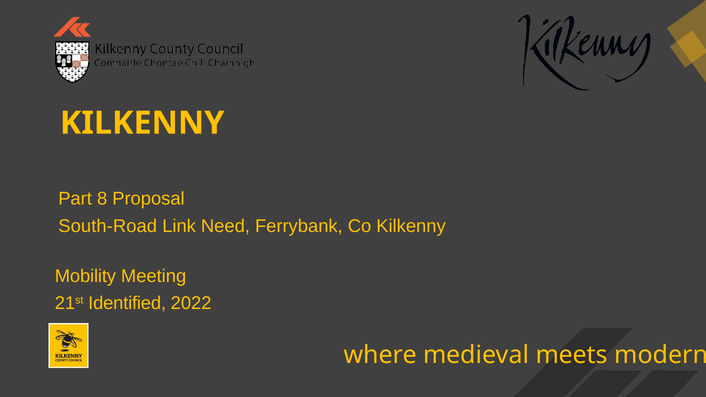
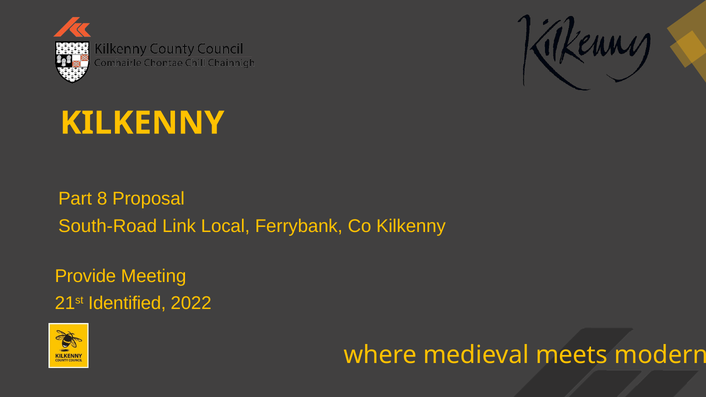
Need: Need -> Local (225, 226)
Mobility: Mobility -> Provide (85, 276)
